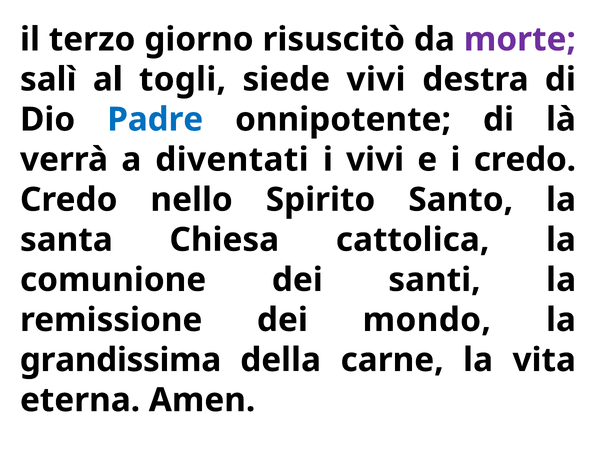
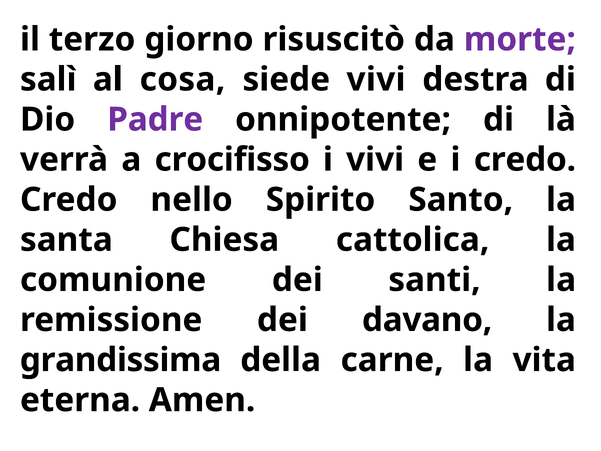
togli: togli -> cosa (182, 79)
Padre colour: blue -> purple (155, 119)
diventati: diventati -> crocifisso (232, 160)
mondo: mondo -> davano (427, 320)
